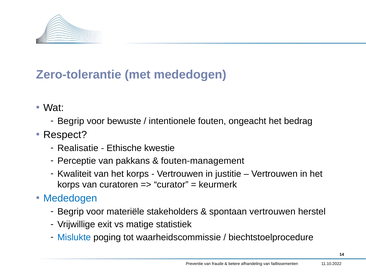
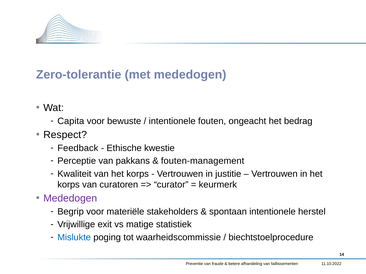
Begrip: Begrip -> Capita (71, 121)
Realisatie: Realisatie -> Feedback (78, 148)
Mededogen colour: blue -> purple (70, 199)
spontaan vertrouwen: vertrouwen -> intentionele (273, 212)
